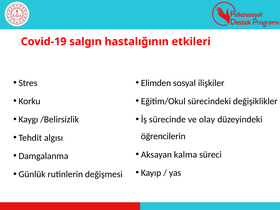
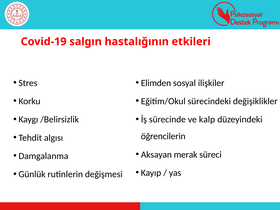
olay: olay -> kalp (207, 119)
kalma: kalma -> merak (186, 155)
